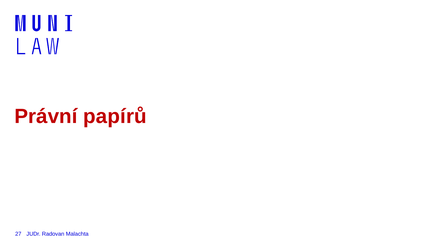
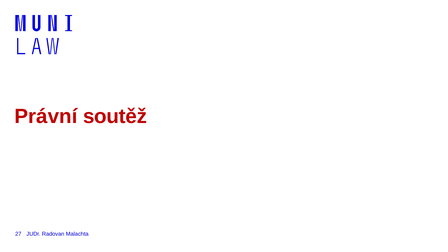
papírů: papírů -> soutěž (115, 116)
